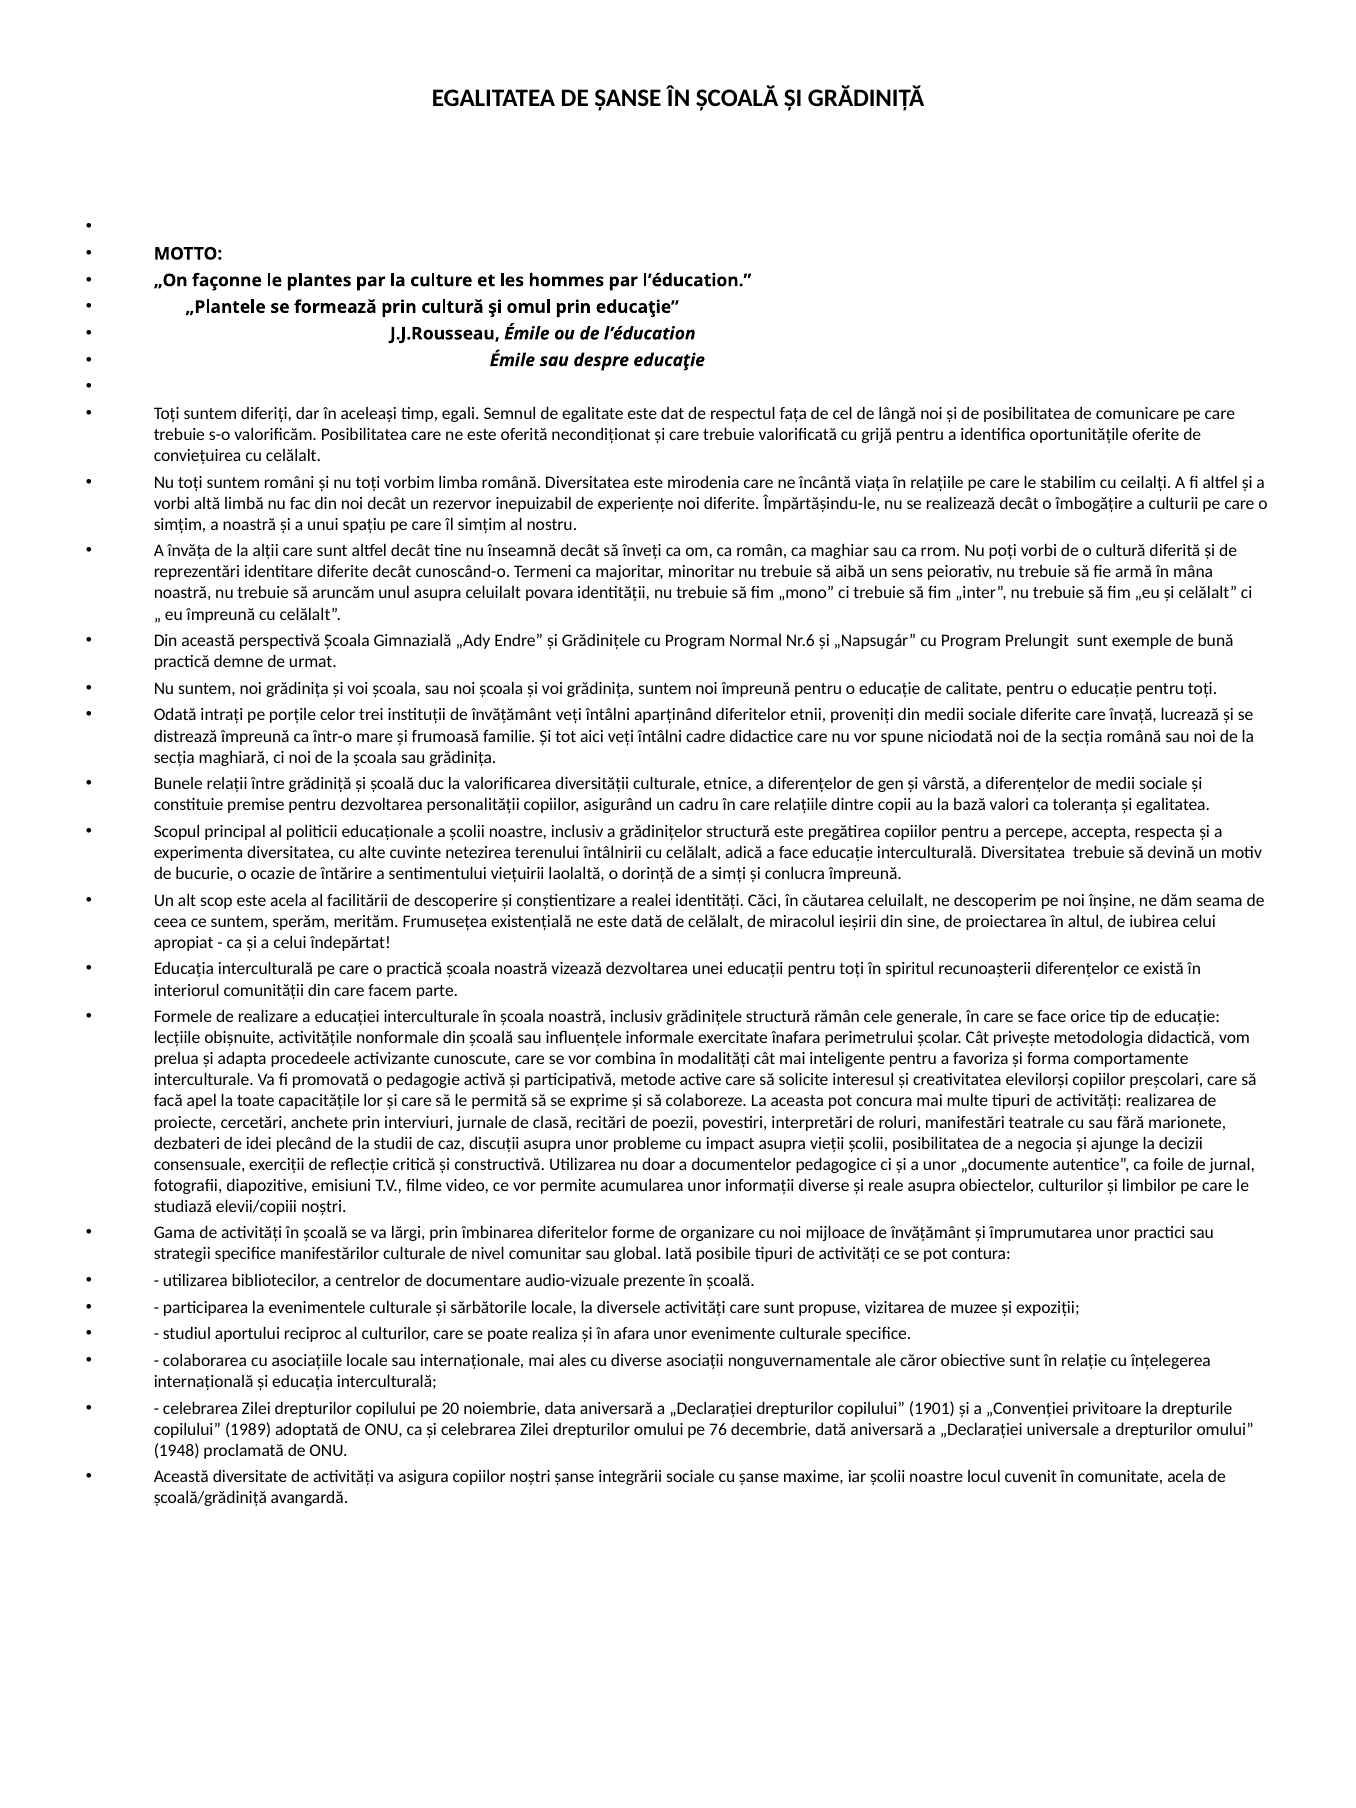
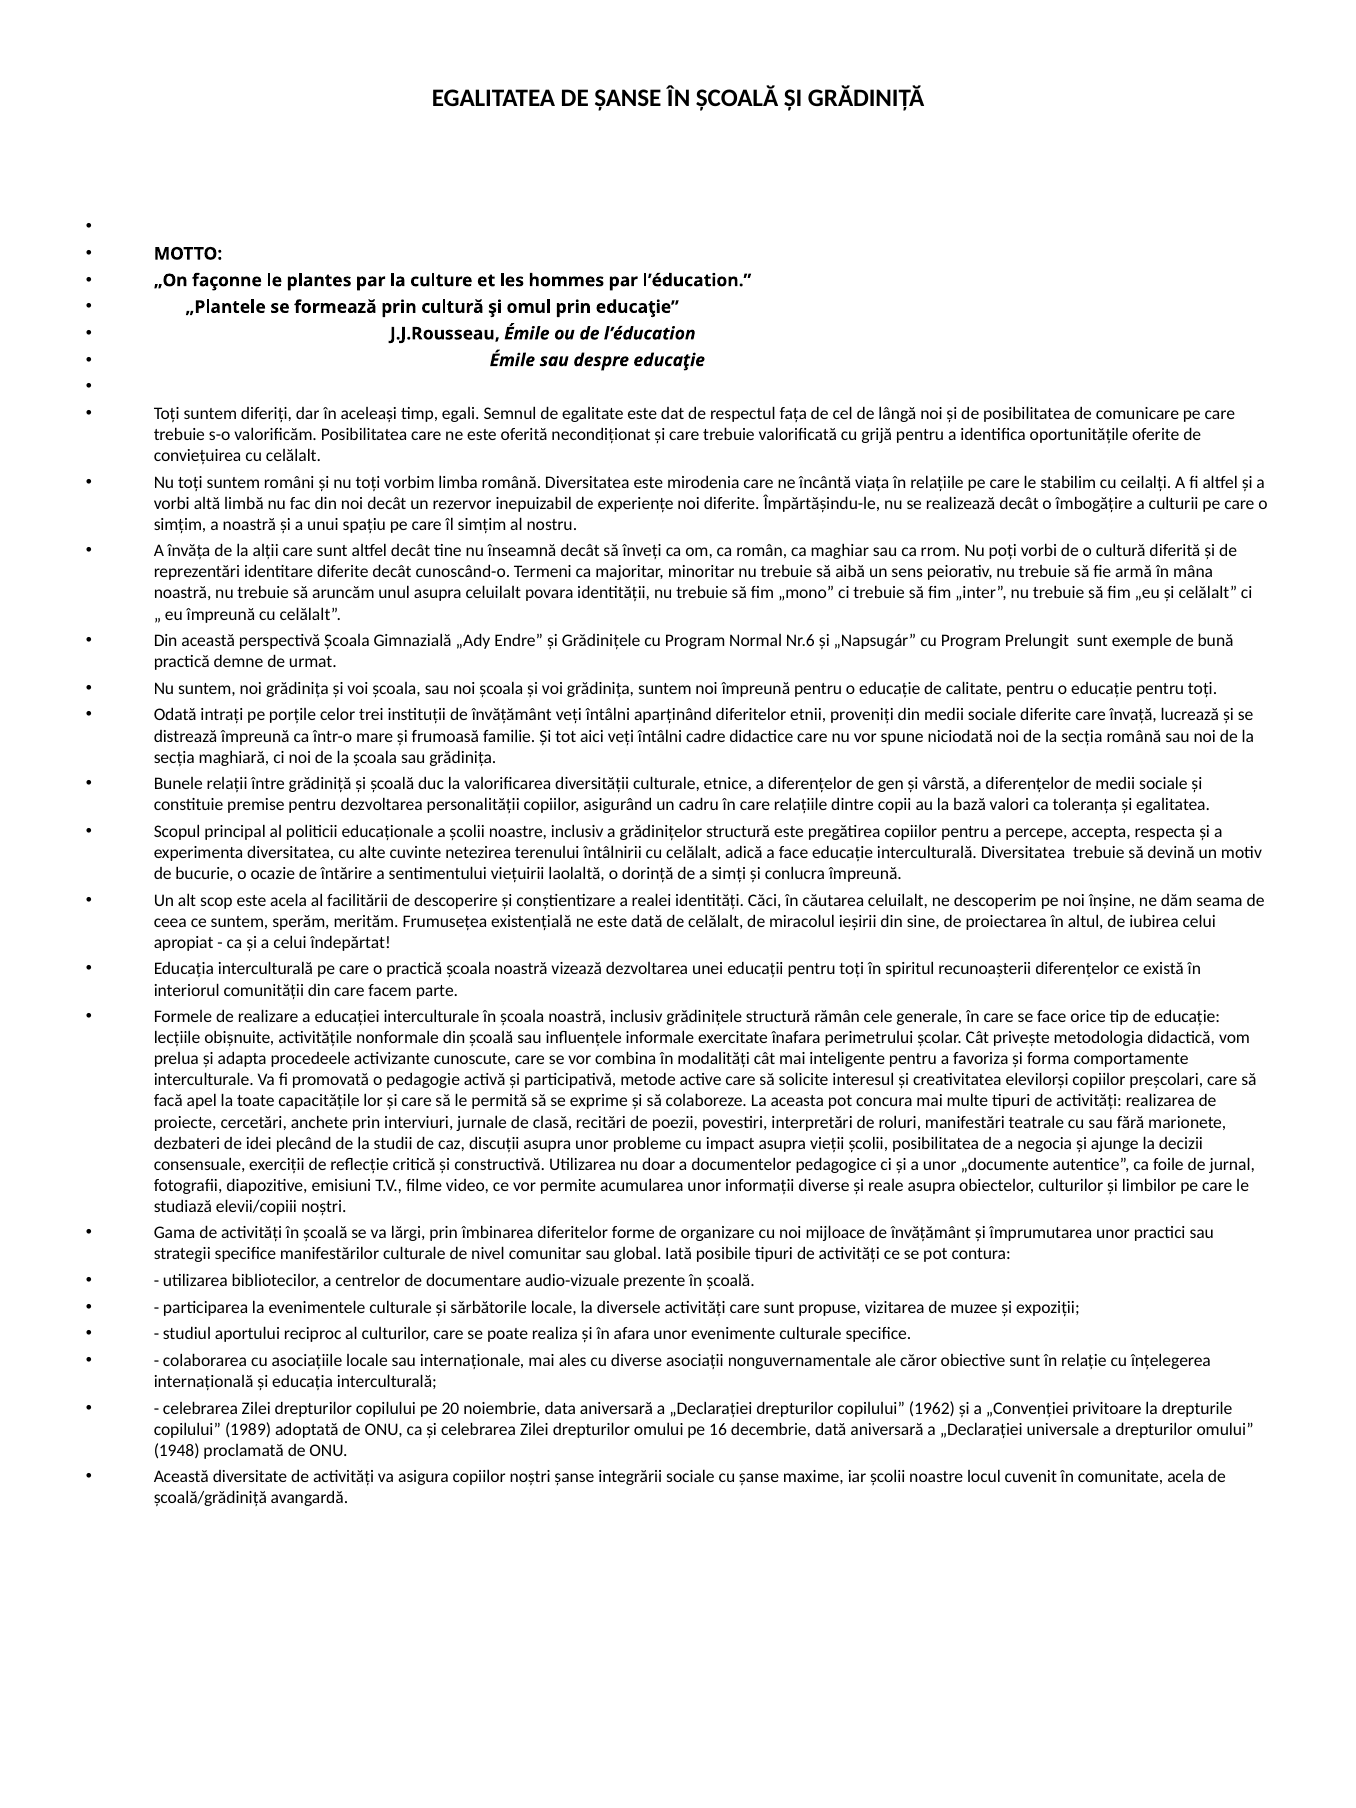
1901: 1901 -> 1962 (932, 1408)
76: 76 -> 16 (718, 1429)
